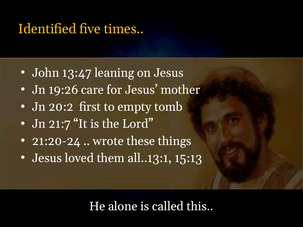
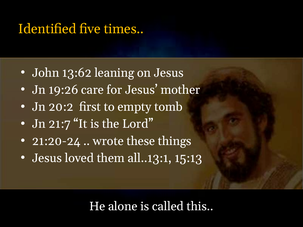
13:47: 13:47 -> 13:62 (77, 73)
